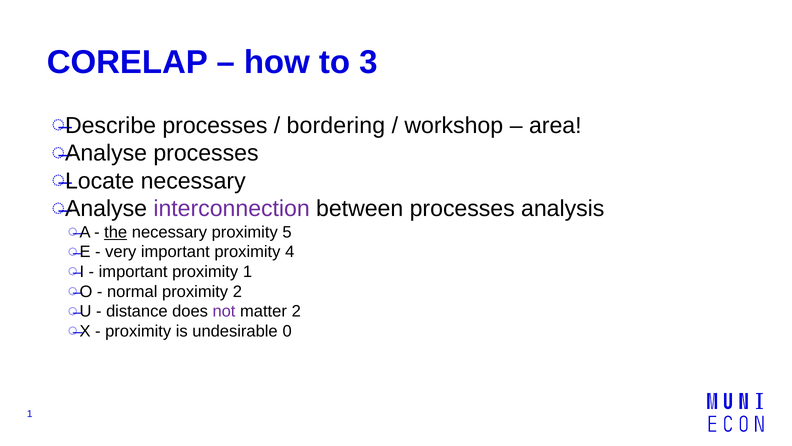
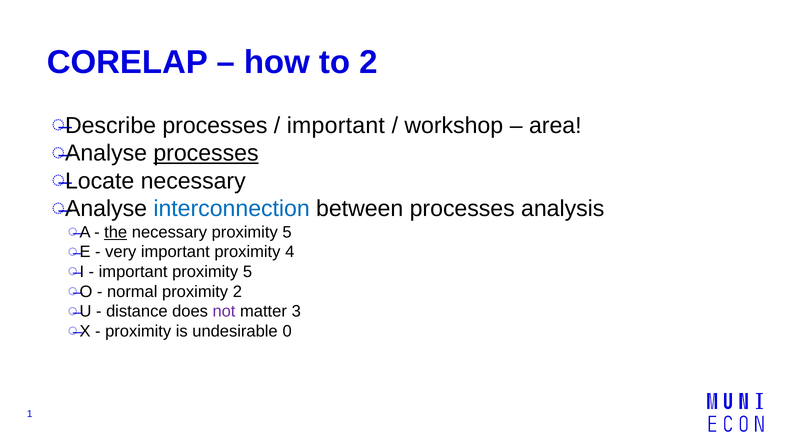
to 3: 3 -> 2 (368, 62)
bordering: bordering -> important (336, 125)
processes underline: none -> present (206, 153)
interconnection colour: purple -> blue (232, 209)
important proximity 1: 1 -> 5 (248, 272)
matter 2: 2 -> 3 (296, 311)
